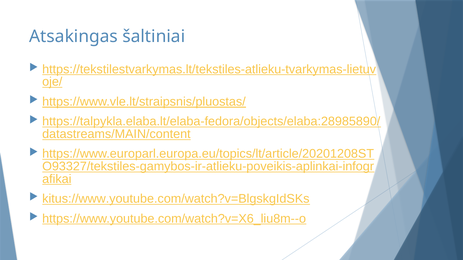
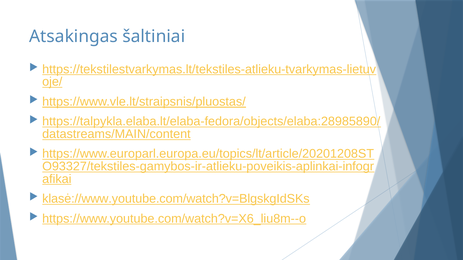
kitus://www.youtube.com/watch?v=BlgskgIdSKs: kitus://www.youtube.com/watch?v=BlgskgIdSKs -> klasė://www.youtube.com/watch?v=BlgskgIdSKs (176, 199)
